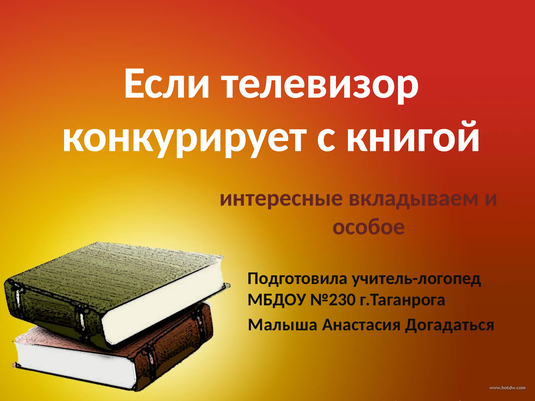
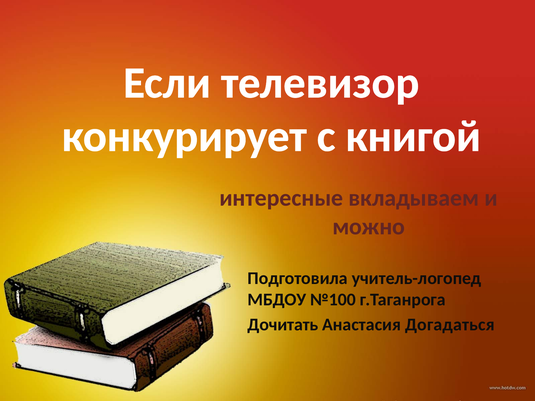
особое: особое -> можно (369, 227)
№230: №230 -> №100 (333, 300)
Малыша: Малыша -> Дочитать (283, 325)
